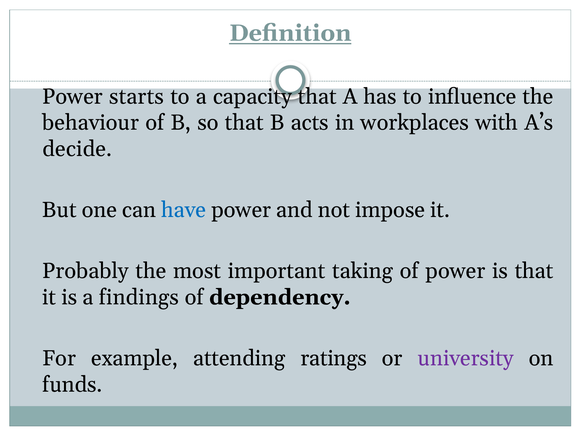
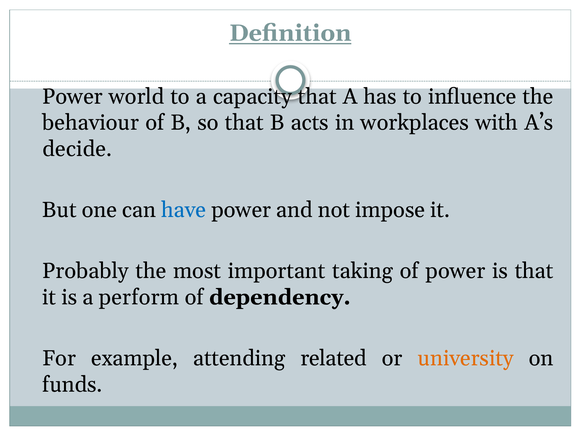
starts: starts -> world (137, 96)
findings: findings -> perform (139, 297)
ratings: ratings -> related (334, 358)
university colour: purple -> orange (466, 358)
